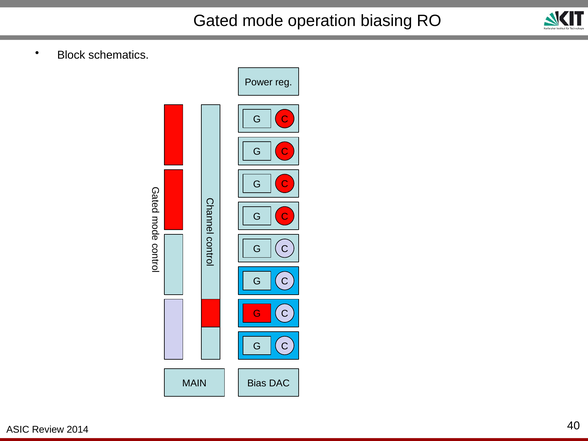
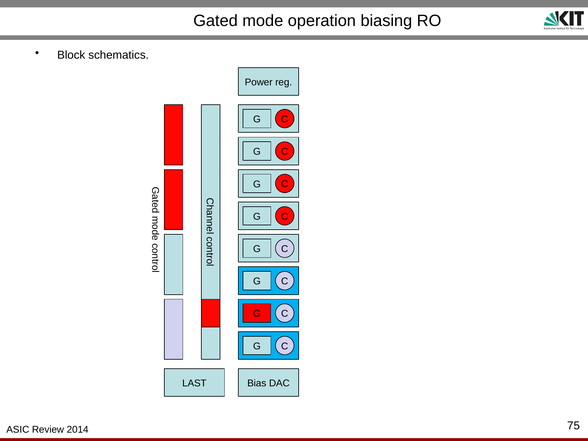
MAIN: MAIN -> LAST (194, 383)
40: 40 -> 75 (574, 426)
